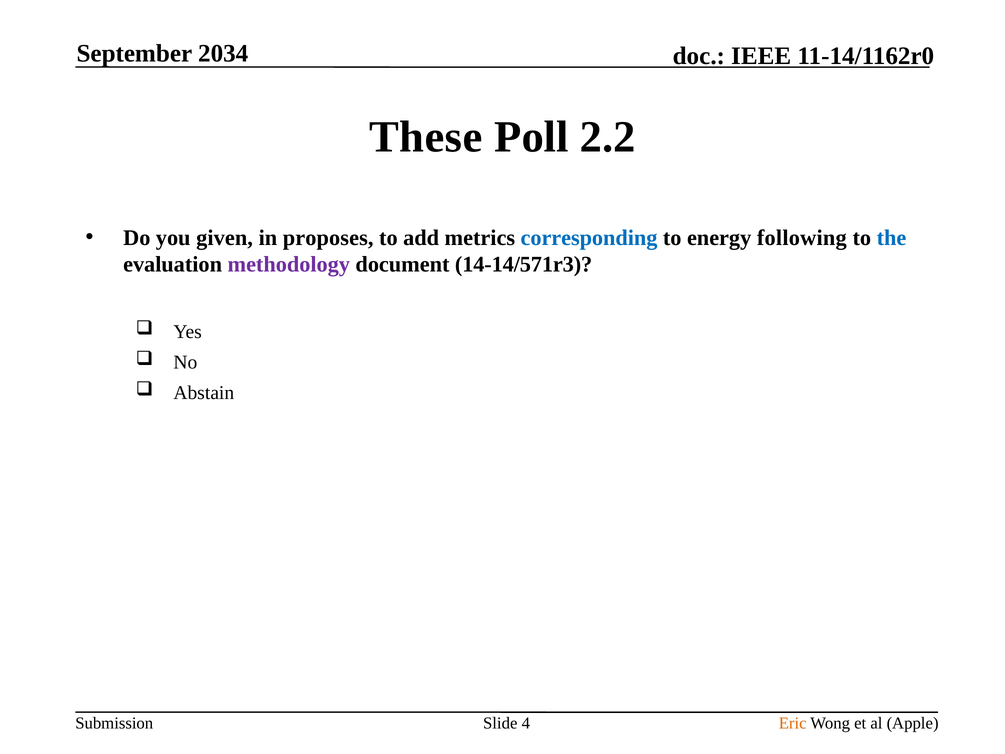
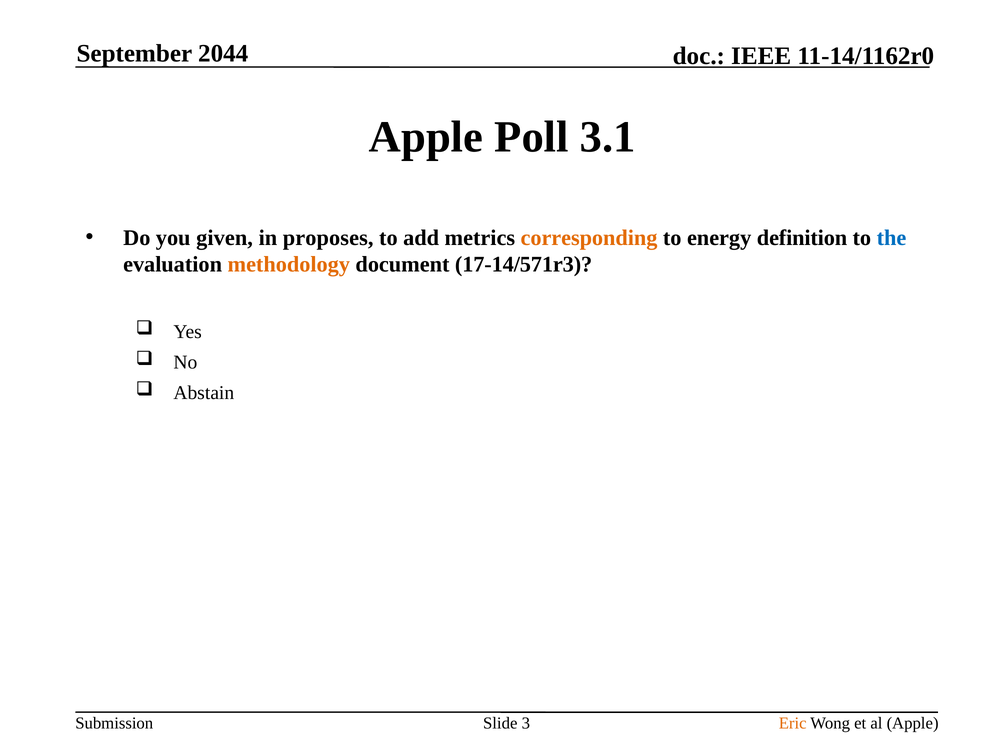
2034: 2034 -> 2044 (223, 53)
These: These -> Apple (426, 137)
2.2: 2.2 -> 3.1 (608, 137)
corresponding colour: blue -> orange (589, 238)
following: following -> definition (802, 238)
methodology colour: purple -> orange (289, 265)
14-14/571r3: 14-14/571r3 -> 17-14/571r3 (524, 265)
4: 4 -> 3 (526, 723)
